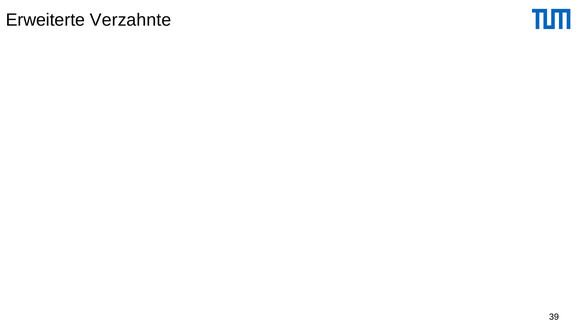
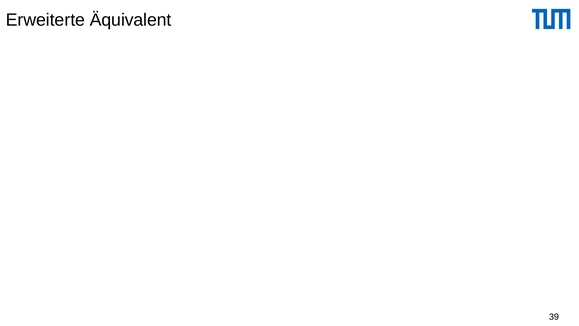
Verzahnte: Verzahnte -> Äquivalent (131, 20)
